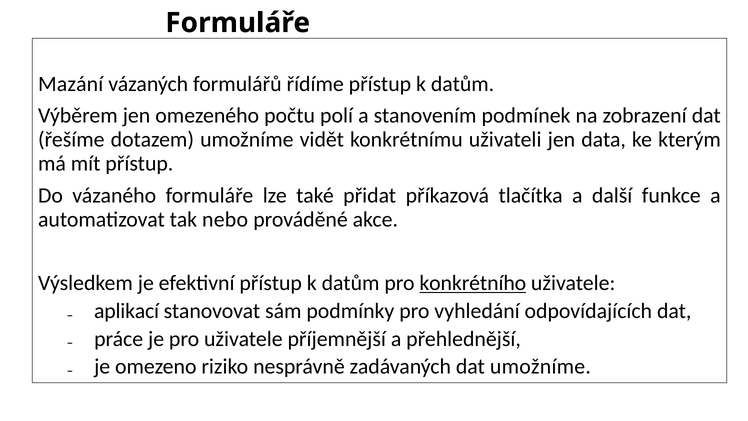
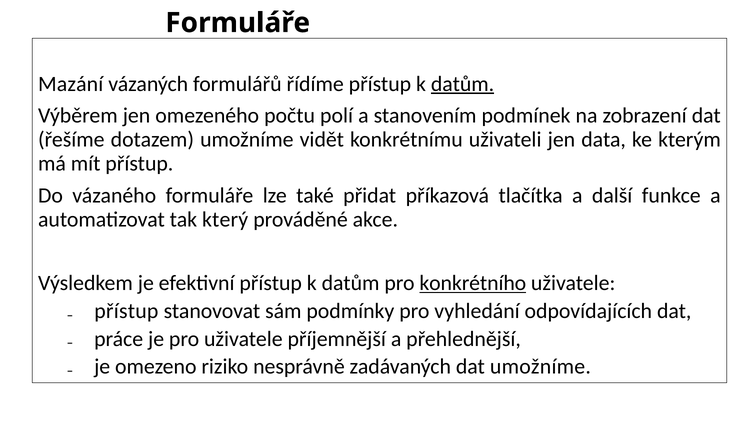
datům underline: none -> present (463, 84)
nebo: nebo -> který (225, 219)
aplikací: aplikací -> přístup (126, 311)
